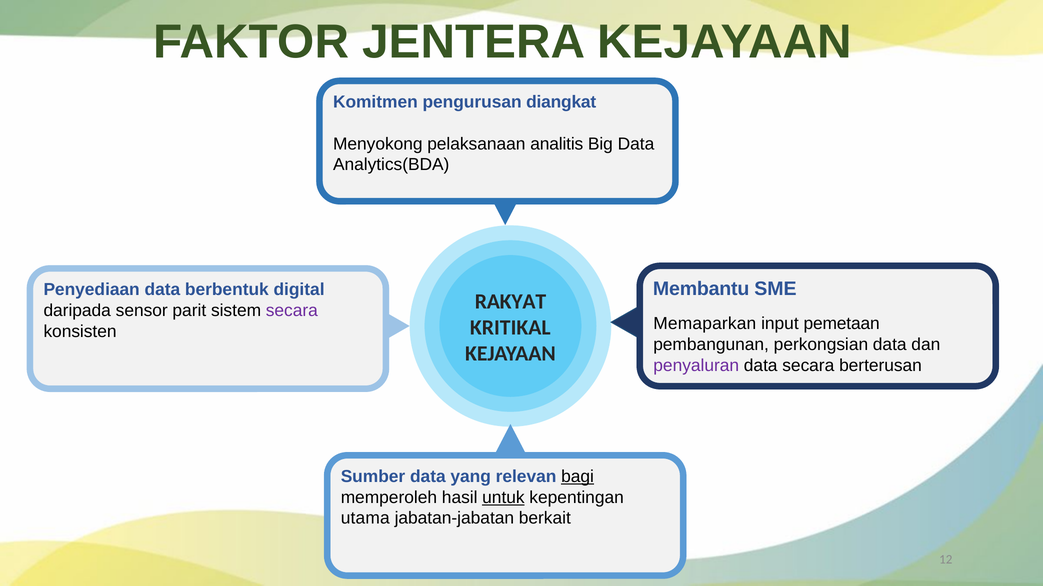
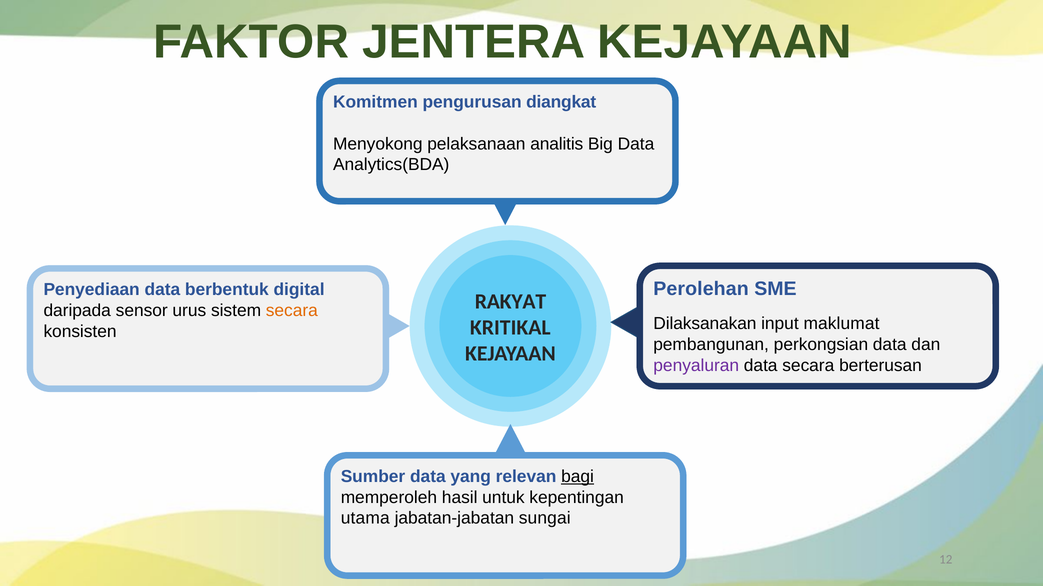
Membantu: Membantu -> Perolehan (701, 289)
parit: parit -> urus (189, 311)
secara colour: purple -> orange (292, 311)
Memaparkan: Memaparkan -> Dilaksanakan (705, 324)
pemetaan: pemetaan -> maklumat (841, 324)
untuk underline: present -> none (503, 498)
berkait: berkait -> sungai (545, 519)
